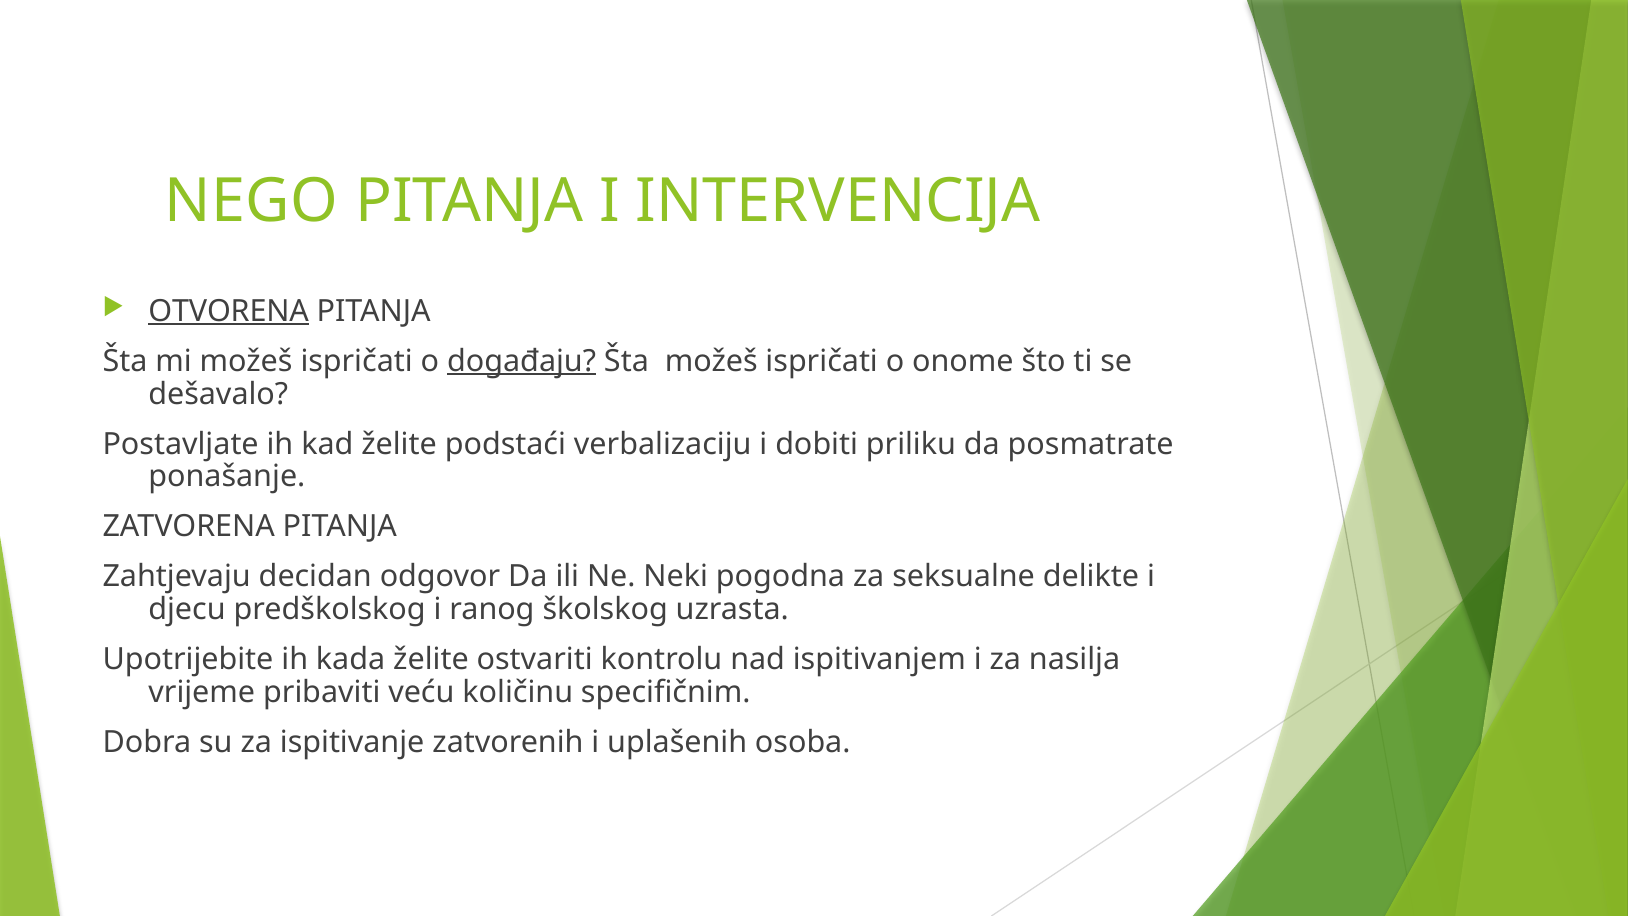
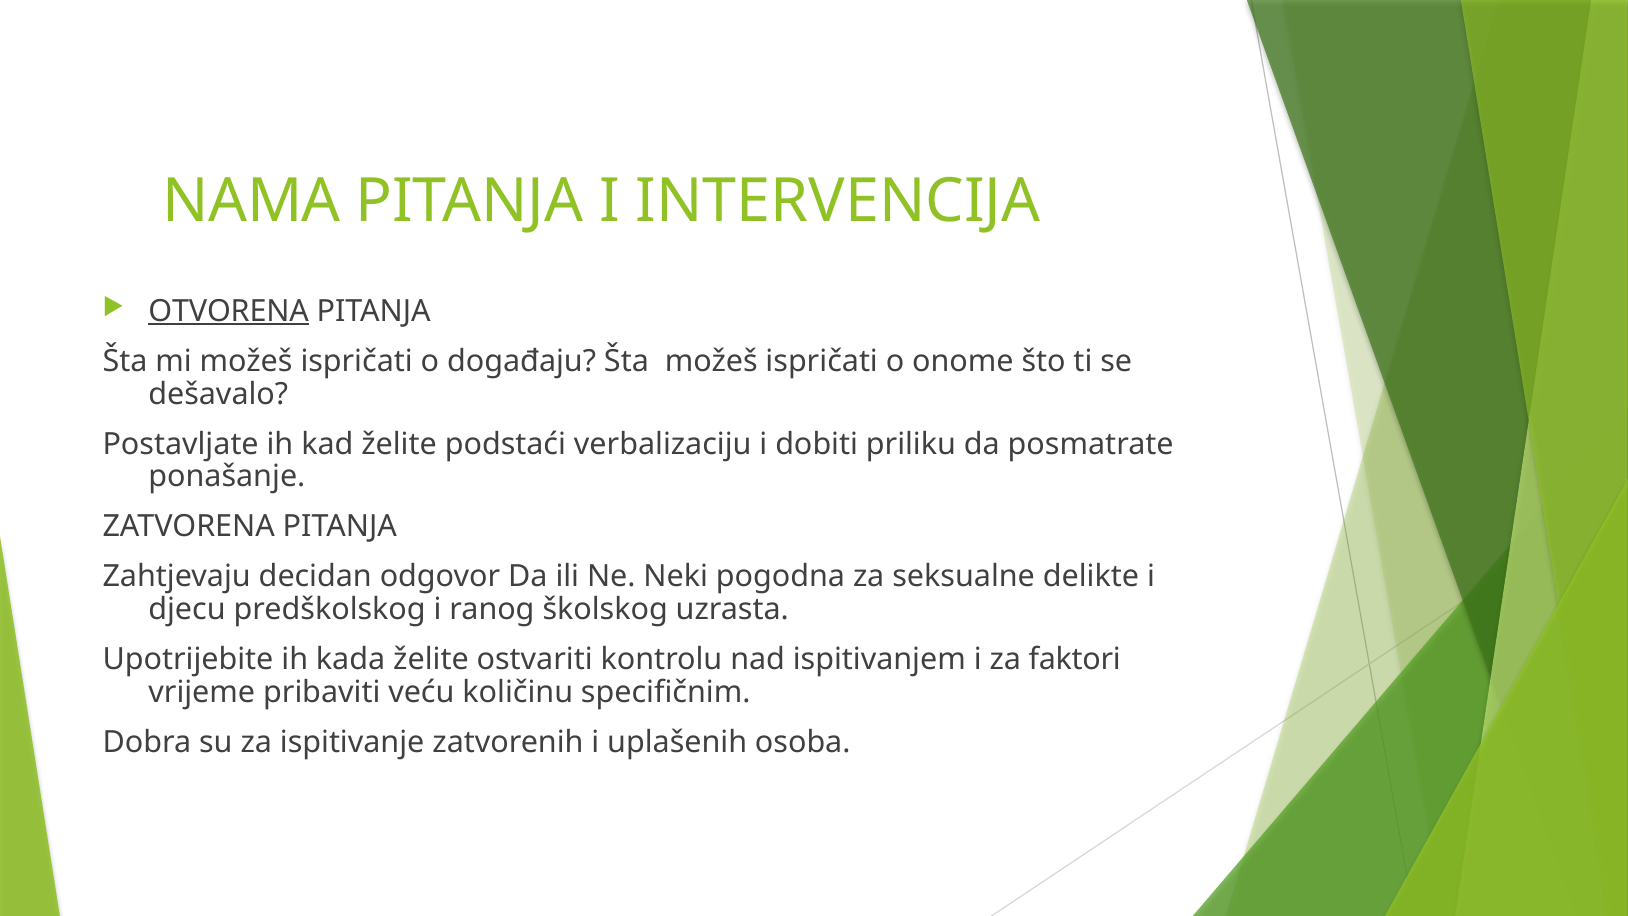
NEGO: NEGO -> NAMA (252, 202)
događaju underline: present -> none (522, 361)
nasilja: nasilja -> faktori (1075, 660)
